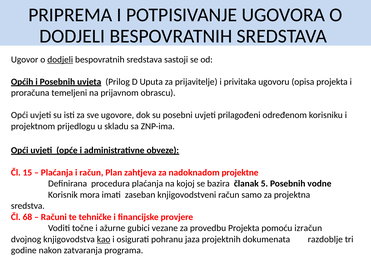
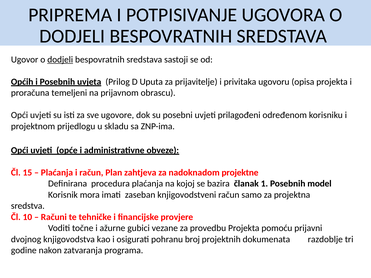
5: 5 -> 1 (264, 184)
vodne: vodne -> model (319, 184)
68: 68 -> 10 (27, 217)
izračun: izračun -> prijavni (308, 228)
kao underline: present -> none (104, 239)
jaza: jaza -> broj (192, 239)
